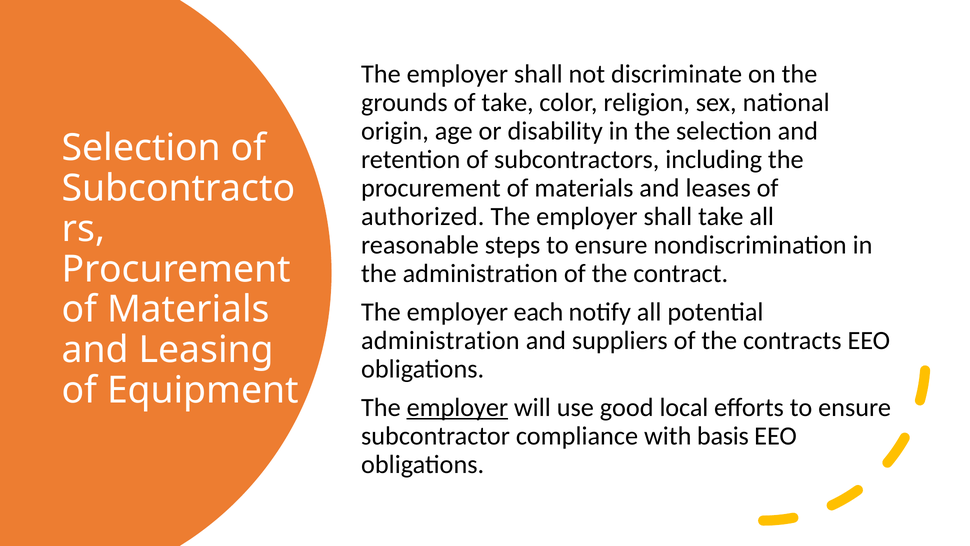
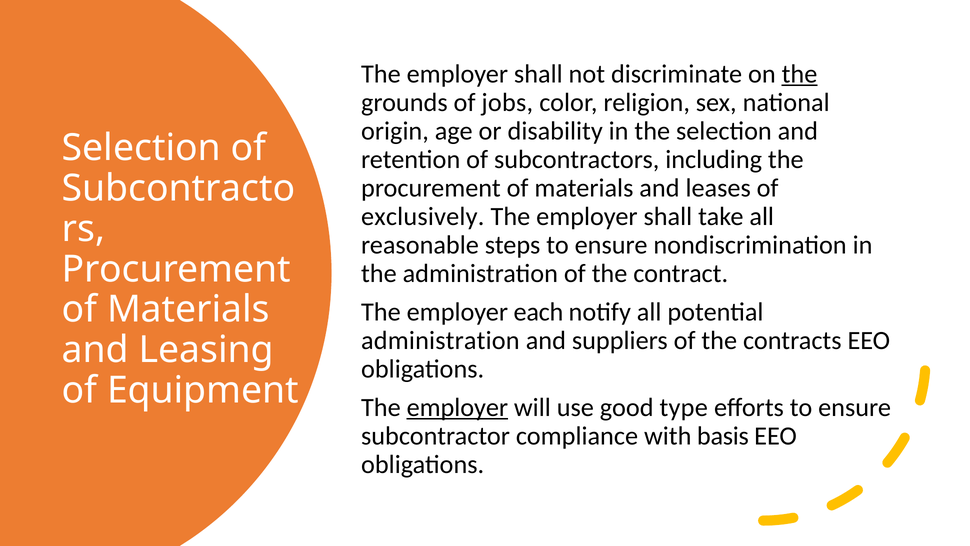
the underline: none -> present (799, 74)
of take: take -> jobs (507, 103)
authorized: authorized -> exclusively (423, 216)
local: local -> type (684, 407)
